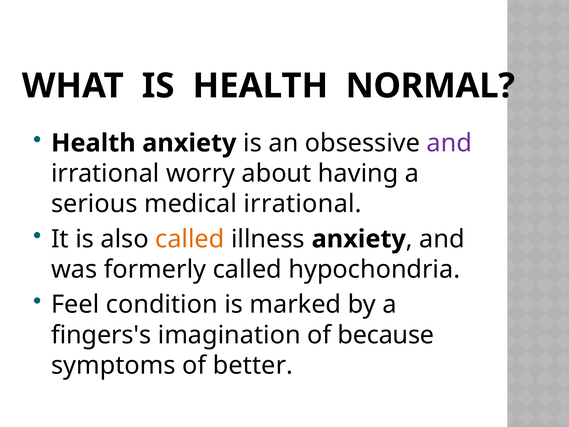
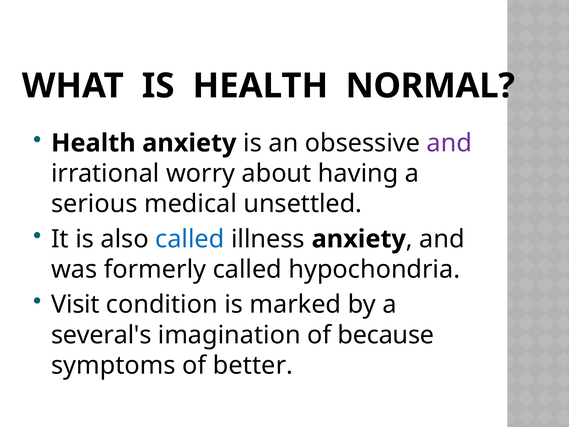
medical irrational: irrational -> unsettled (303, 204)
called colour: orange -> blue (190, 239)
Feel: Feel -> Visit (75, 304)
fingers's: fingers's -> several's (101, 335)
